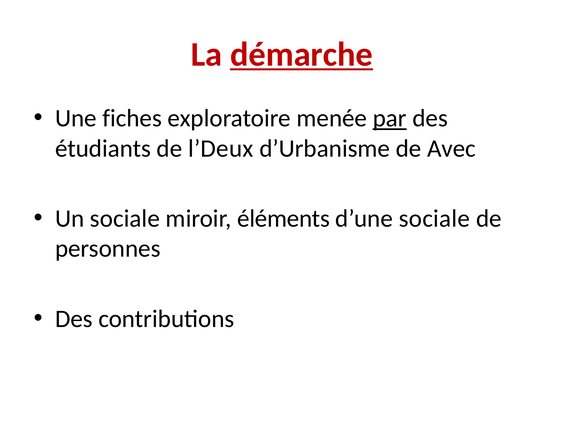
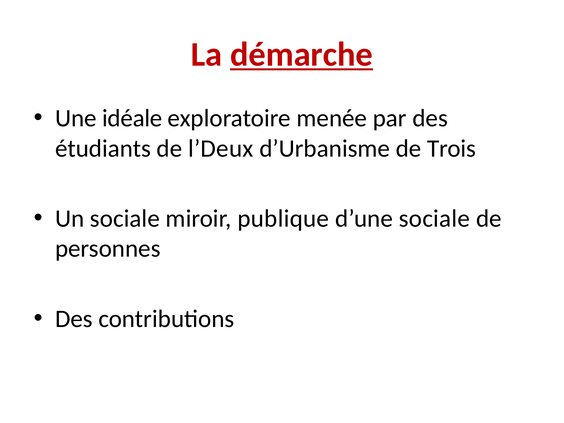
fiches: fiches -> idéale (132, 118)
par underline: present -> none (390, 118)
Avec: Avec -> Trois (452, 148)
éléments: éléments -> publique (283, 219)
